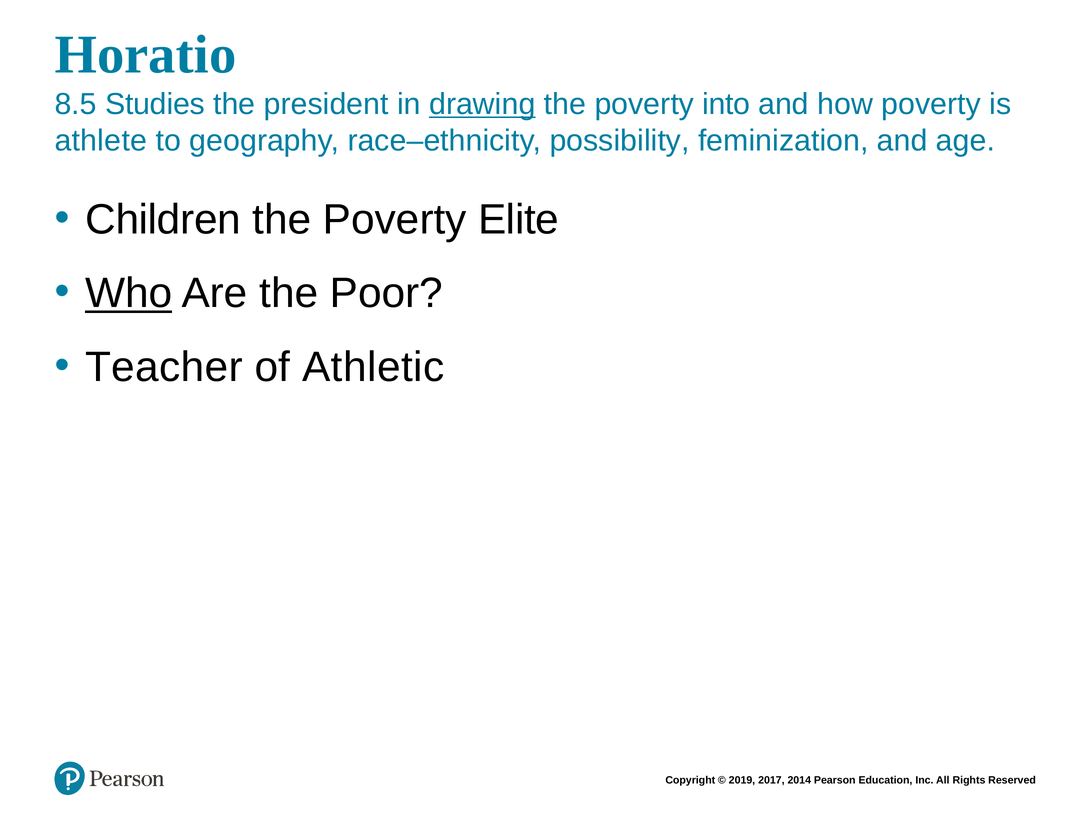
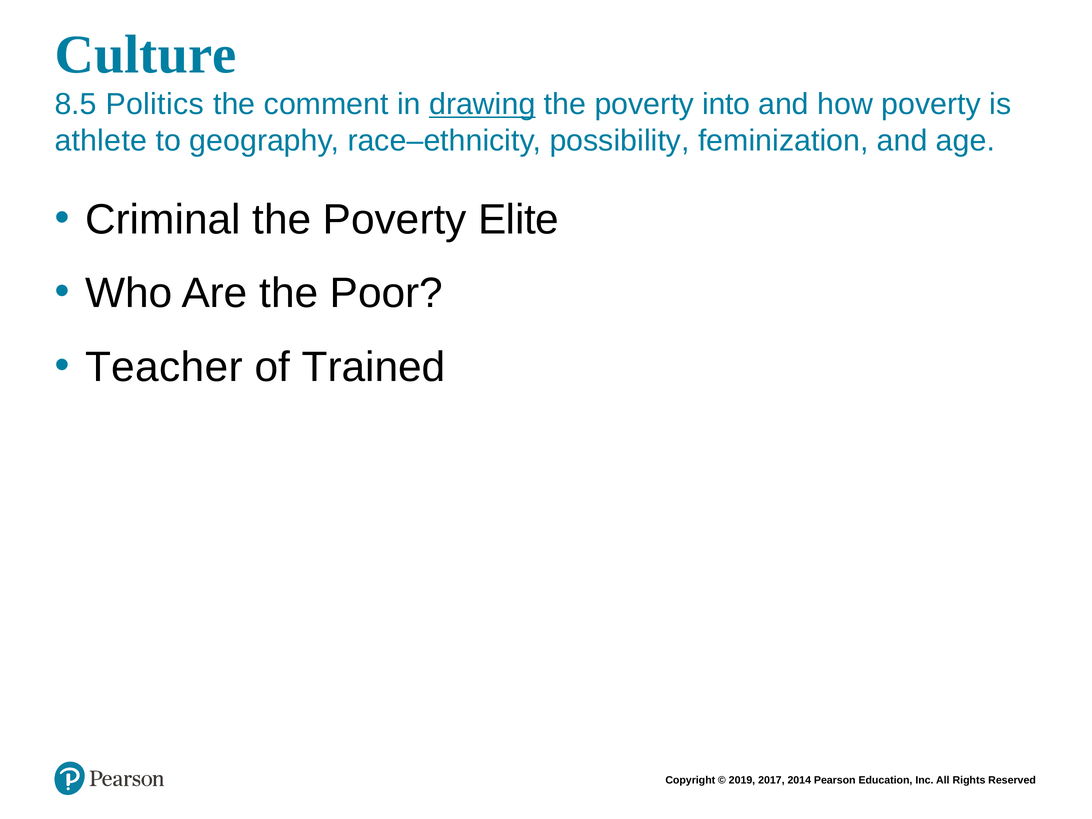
Horatio: Horatio -> Culture (145, 55)
Studies: Studies -> Politics (155, 104)
president: president -> comment (326, 104)
Children: Children -> Criminal (163, 220)
Who underline: present -> none (129, 293)
Athletic: Athletic -> Trained (374, 367)
